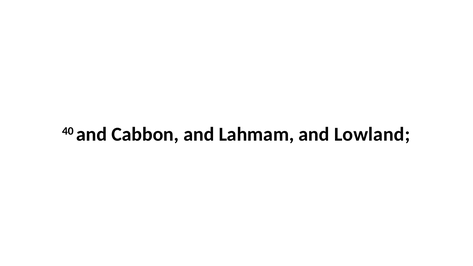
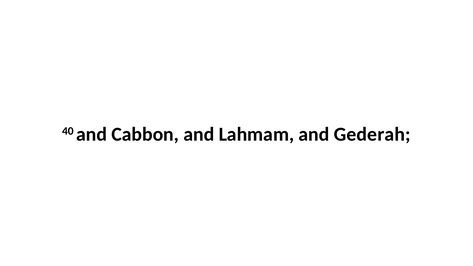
Lowland: Lowland -> Gederah (372, 134)
